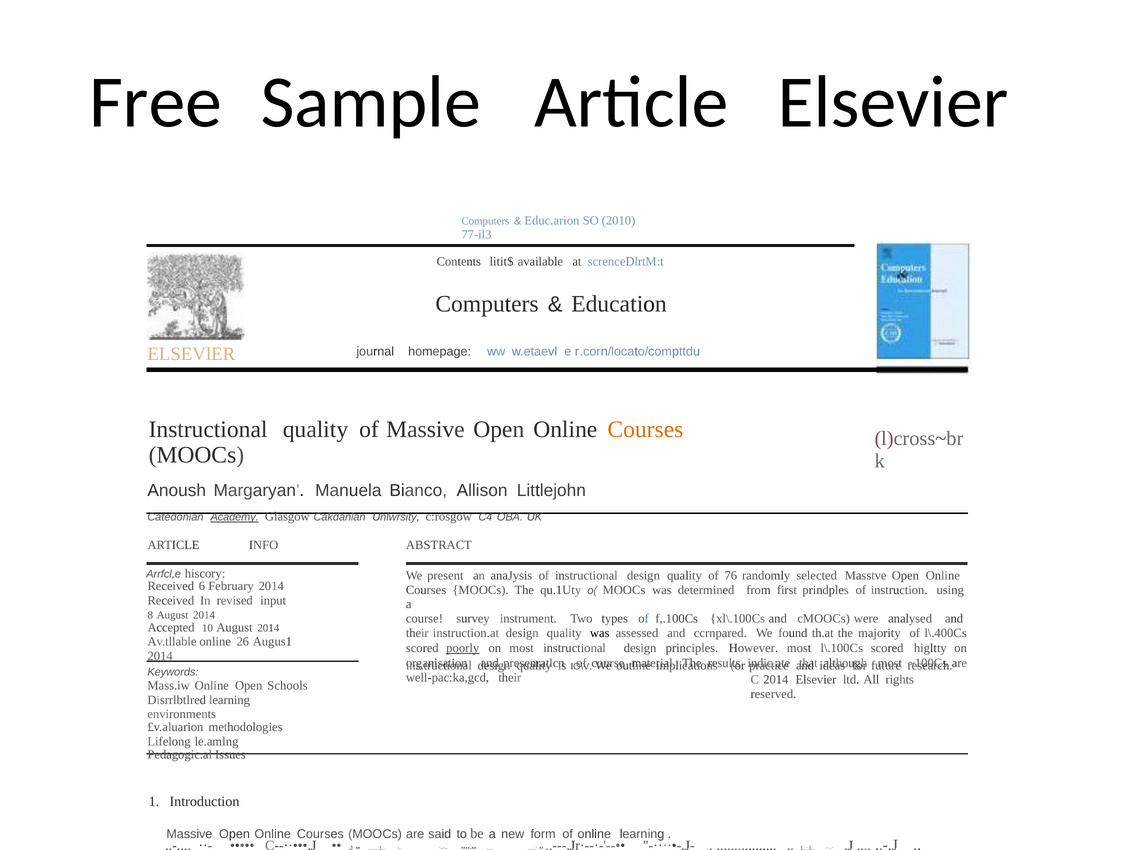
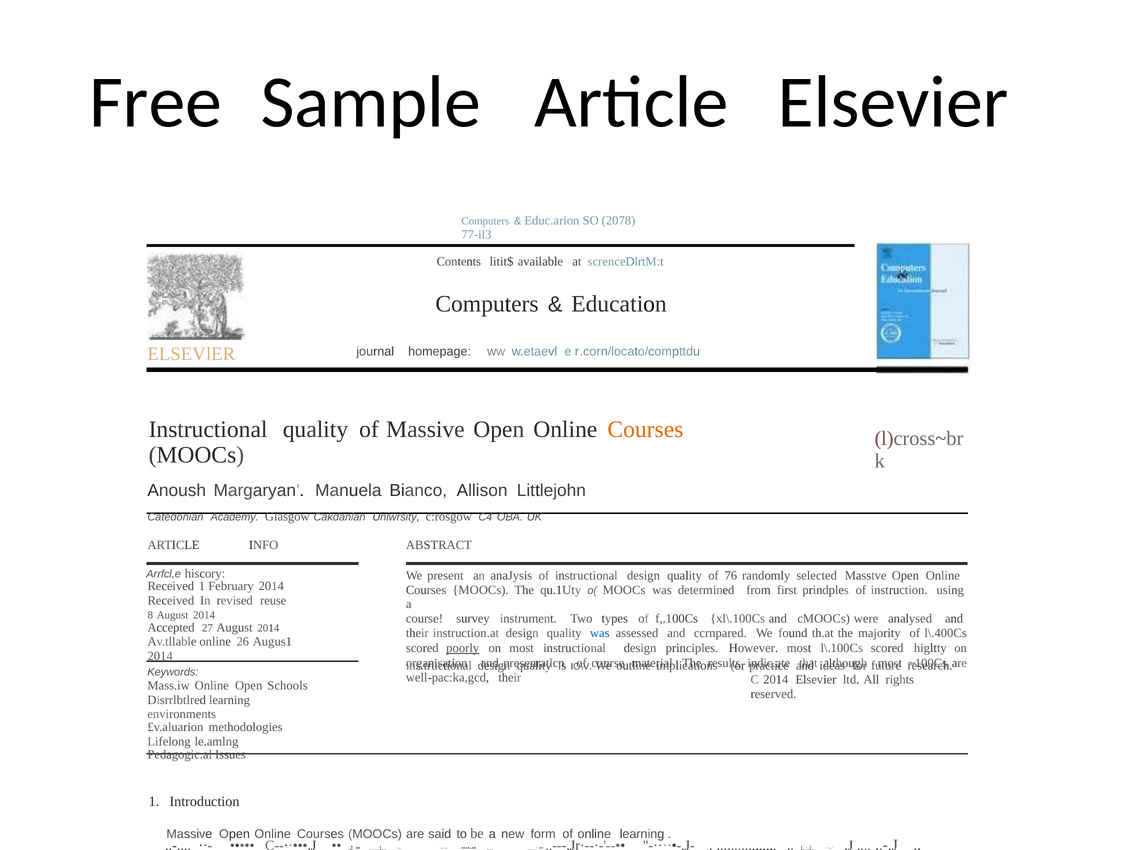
2010: 2010 -> 2078 (619, 220)
Academy underline: present -> none (235, 517)
Received 6: 6 -> 1 (202, 586)
input: input -> reuse (273, 600)
10: 10 -> 27 (207, 628)
was colour: black -> blue (600, 633)
